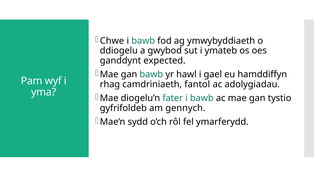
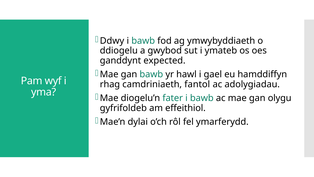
Chwe: Chwe -> Ddwy (112, 41)
tystio: tystio -> olygu (280, 98)
gennych: gennych -> effeithiol (185, 108)
sydd: sydd -> dylai (138, 122)
